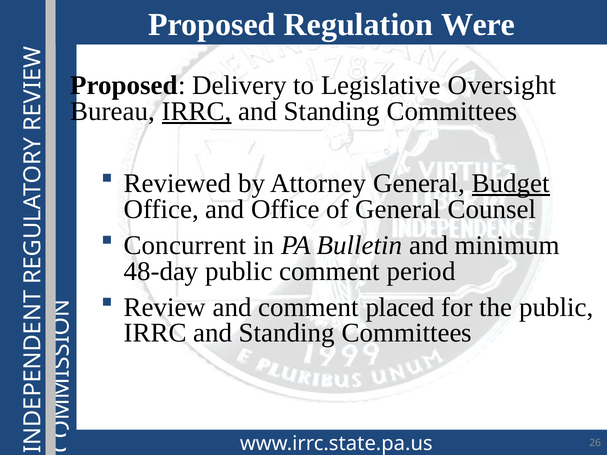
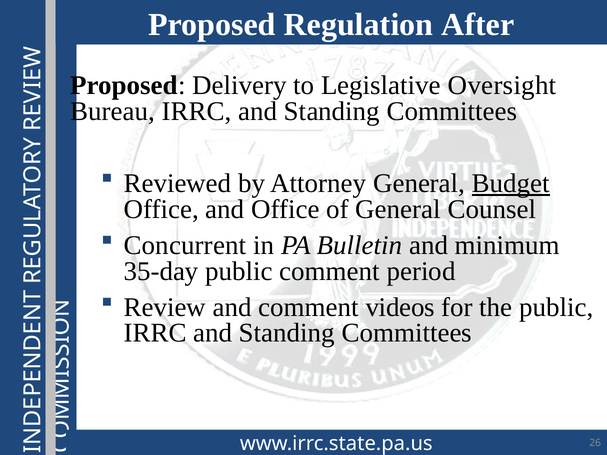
Were: Were -> After (478, 24)
IRRC underline: present -> none (197, 111)
48-day: 48-day -> 35-day (161, 271)
placed: placed -> videos (400, 307)
